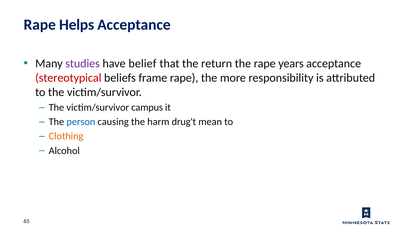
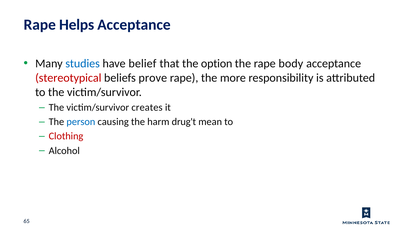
studies colour: purple -> blue (83, 64)
return: return -> option (217, 64)
years: years -> body (291, 64)
frame: frame -> prove (153, 78)
campus: campus -> creates (147, 108)
Clothing colour: orange -> red (66, 136)
